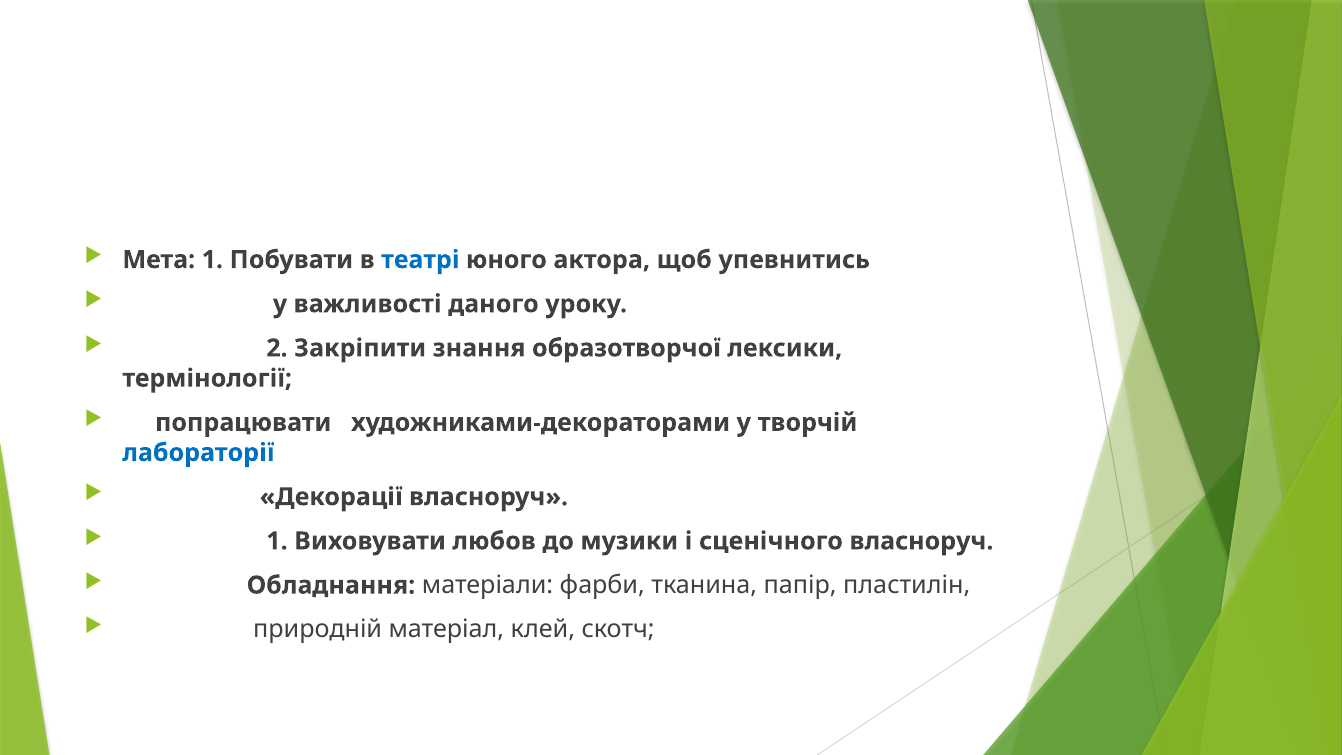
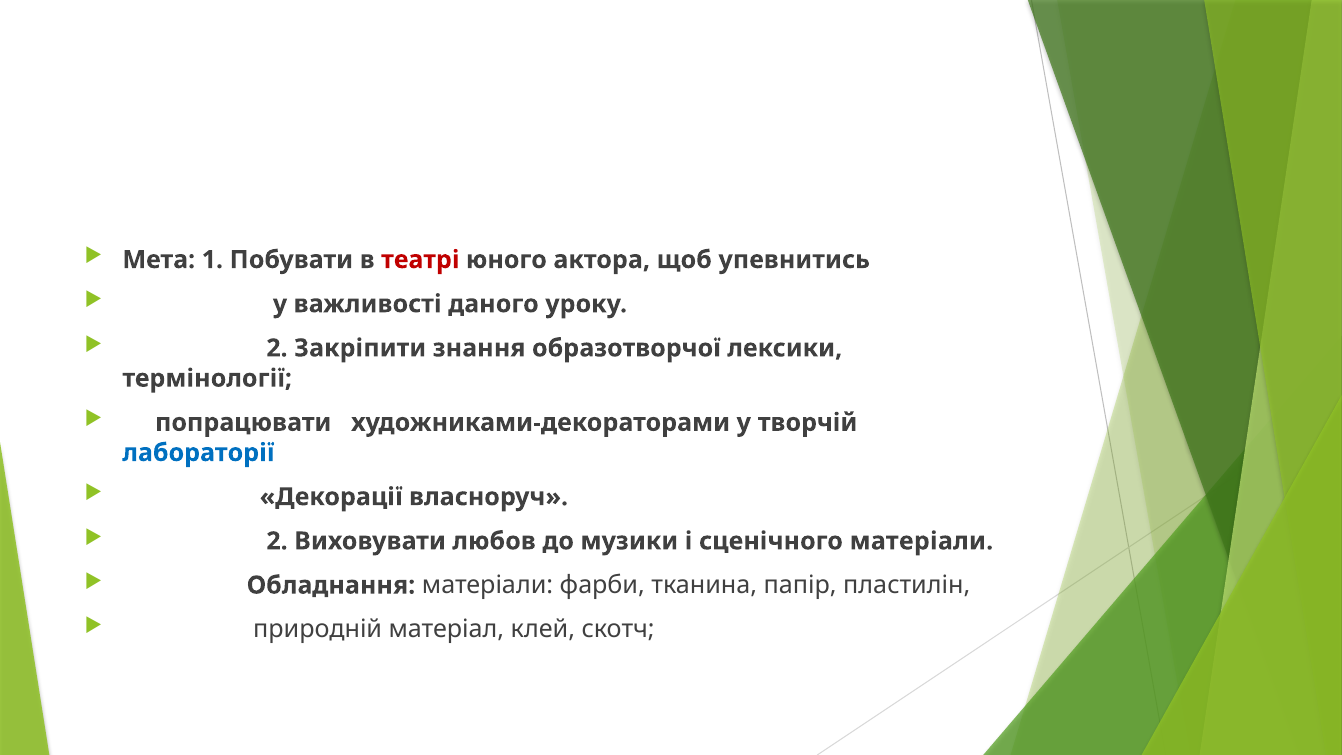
театрі colour: blue -> red (420, 260)
1: 1 -> 2 (277, 541)
сценічного власноруч: власноруч -> матеріали (921, 541)
